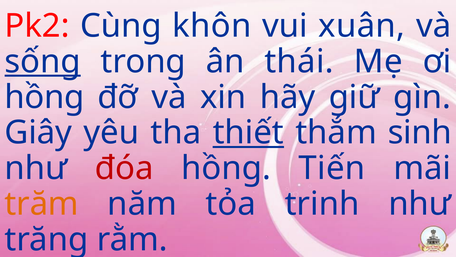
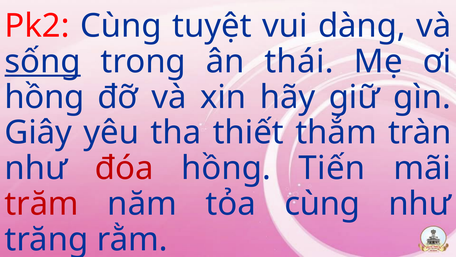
khôn: khôn -> tuyệt (212, 26)
xuân: xuân -> dàng (362, 26)
thiết underline: present -> none (248, 133)
sinh: sinh -> tràn (420, 133)
trăm colour: orange -> red (42, 204)
tỏa trinh: trinh -> cùng (322, 204)
